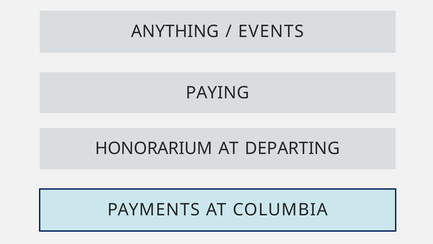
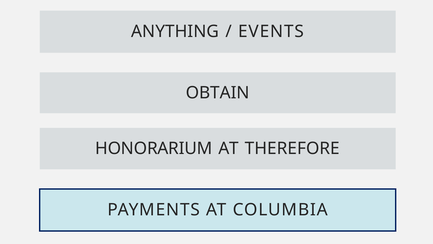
PAYING: PAYING -> OBTAIN (218, 93)
DEPARTING: DEPARTING -> THEREFORE (292, 148)
